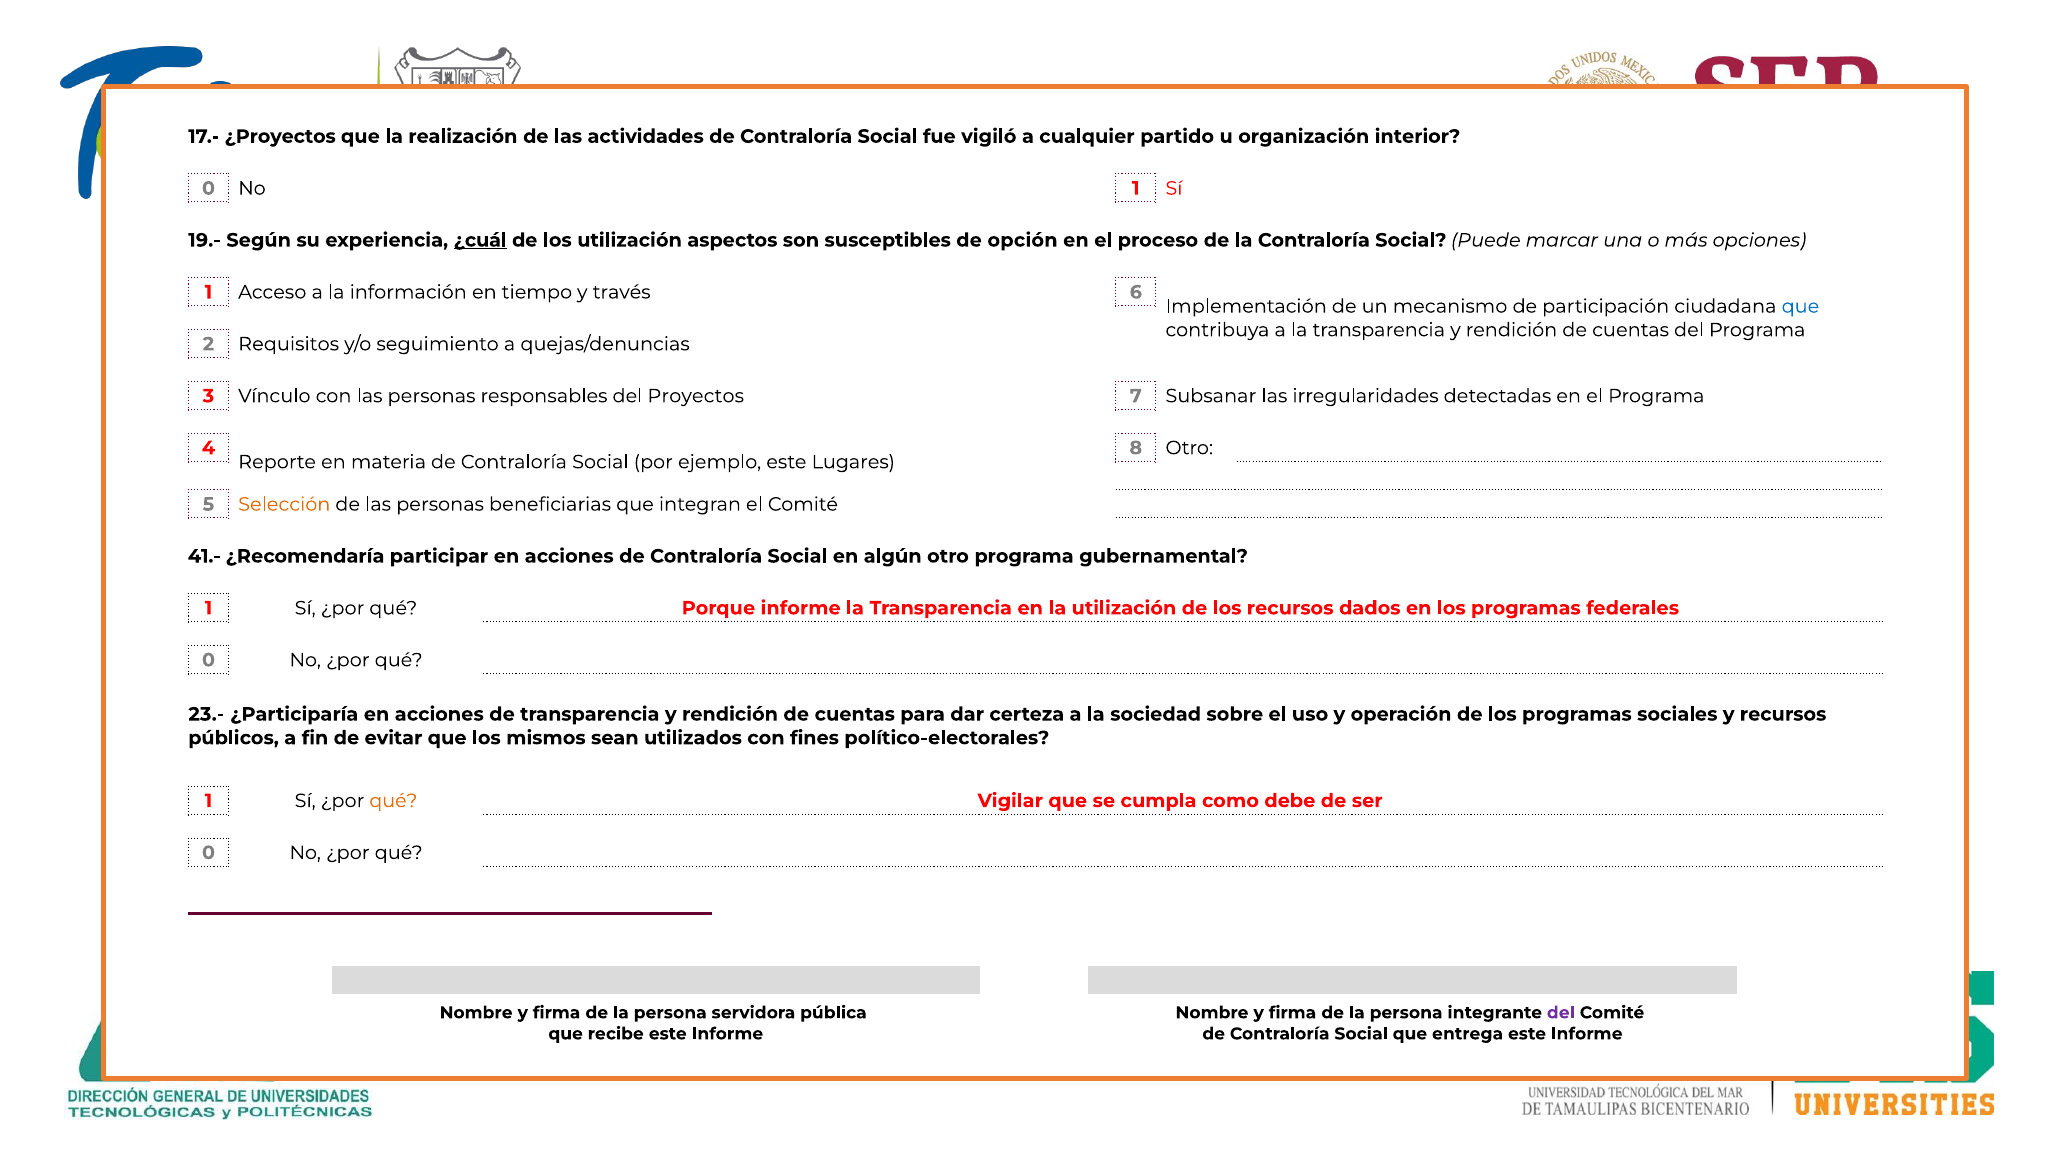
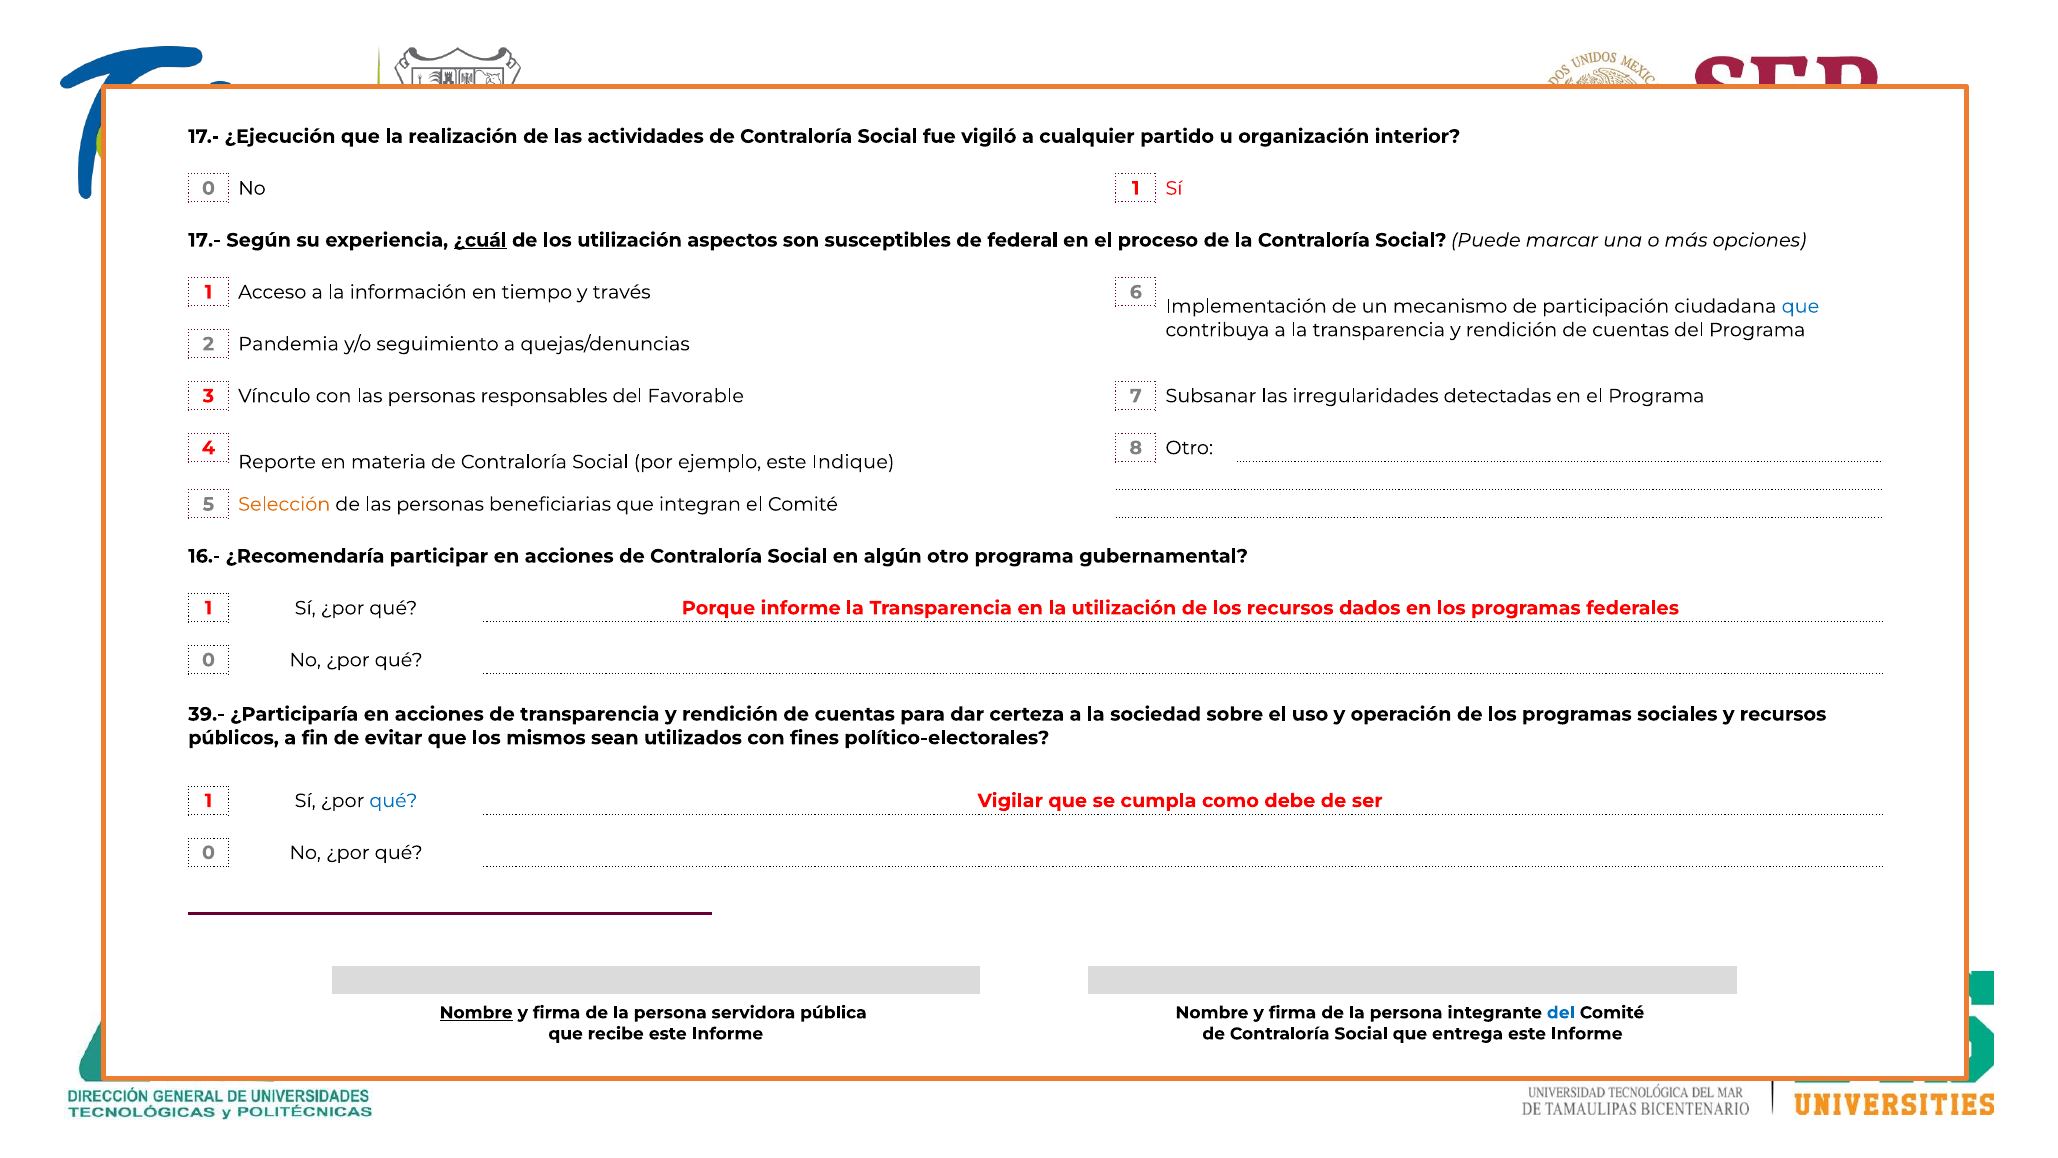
¿Proyectos: ¿Proyectos -> ¿Ejecución (280, 136)
19.-: 19.- -> 17.- (204, 240)
opción: opción -> federal (1023, 240)
Requisitos: Requisitos -> Pandemia (289, 344)
Proyectos: Proyectos -> Favorable (696, 396)
Lugares: Lugares -> Indique (853, 462)
41.-: 41.- -> 16.- (204, 556)
23.-: 23.- -> 39.- (206, 714)
qué colour: orange -> blue (393, 800)
Nombre underline: none -> present (476, 1012)
del colour: purple -> blue (1561, 1012)
